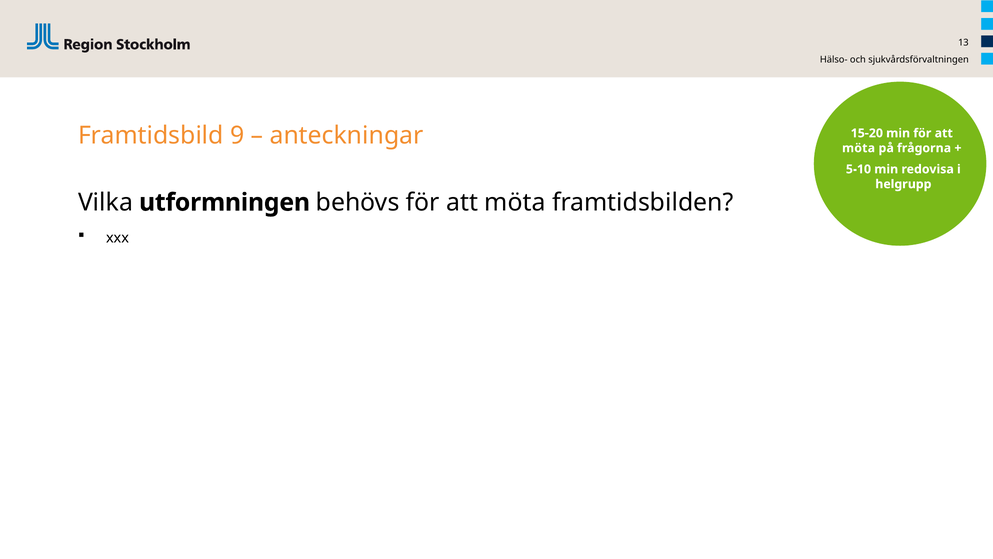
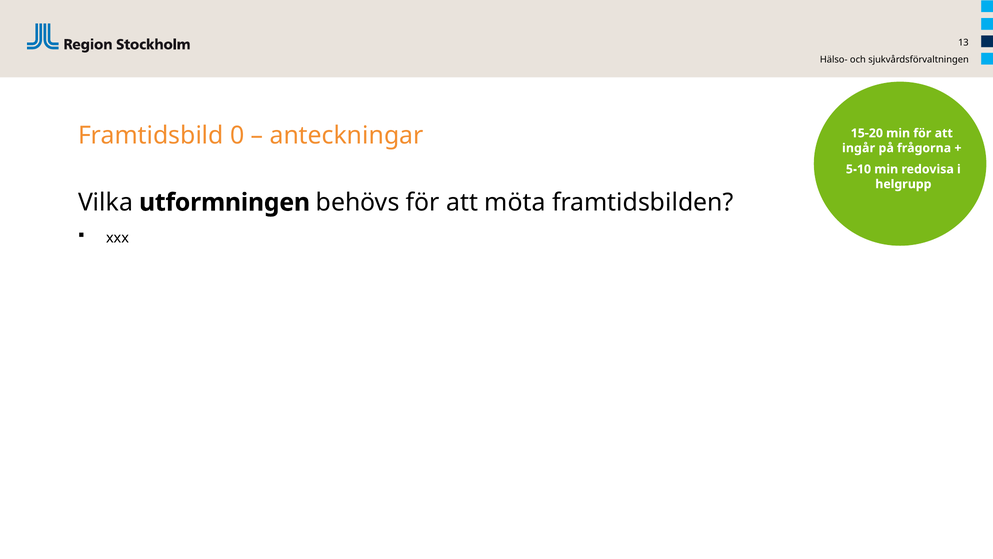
9: 9 -> 0 (237, 135)
möta: möta -> ingår (859, 148)
